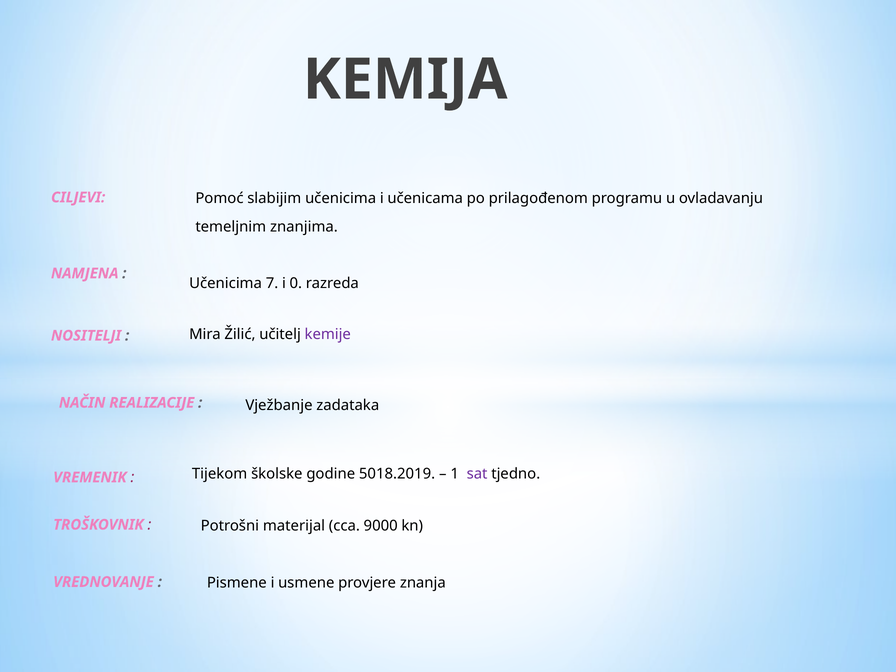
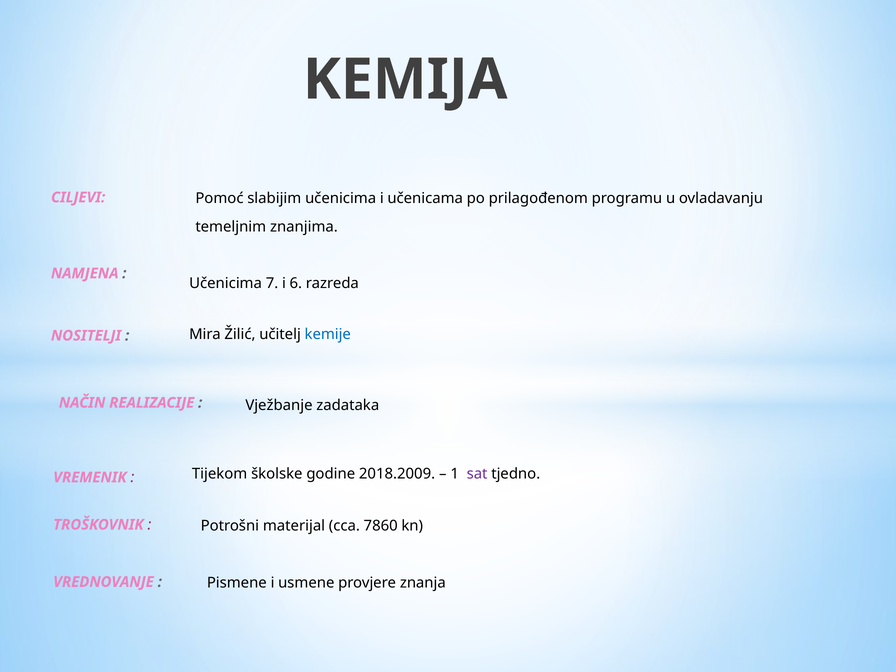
0: 0 -> 6 (296, 283)
kemije colour: purple -> blue (328, 334)
5018.2019: 5018.2019 -> 2018.2009 (397, 474)
9000: 9000 -> 7860 (381, 526)
